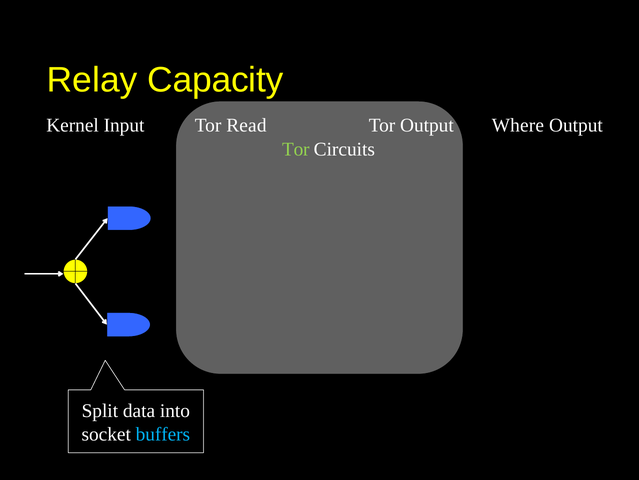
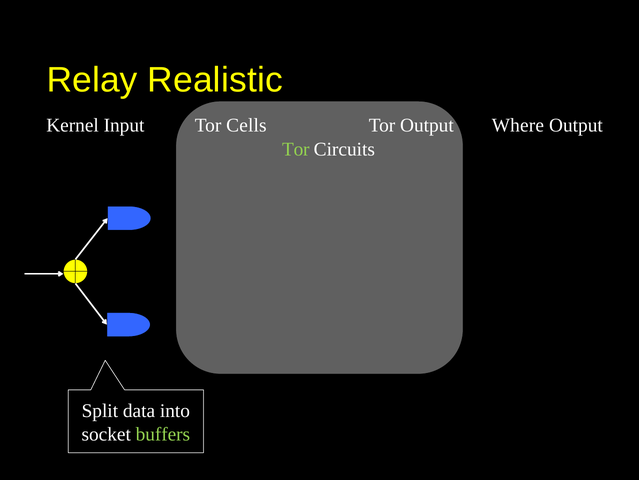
Capacity: Capacity -> Realistic (215, 80)
Read: Read -> Cells (246, 125)
buffers colour: light blue -> light green (163, 434)
